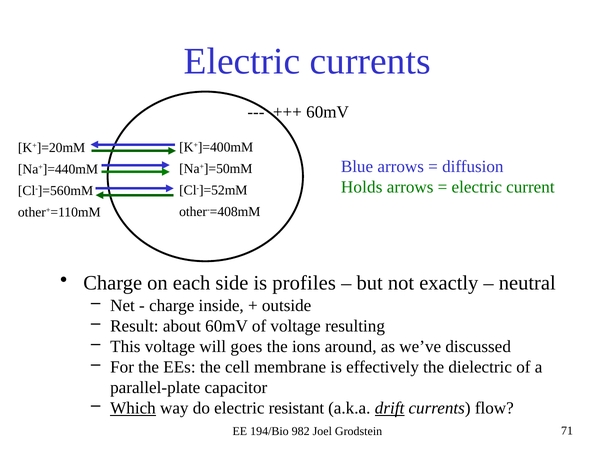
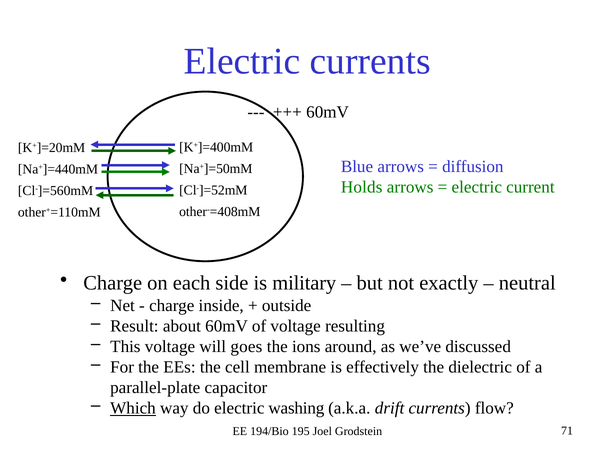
profiles: profiles -> military (304, 283)
resistant: resistant -> washing (296, 408)
drift underline: present -> none (390, 408)
982: 982 -> 195 (301, 431)
